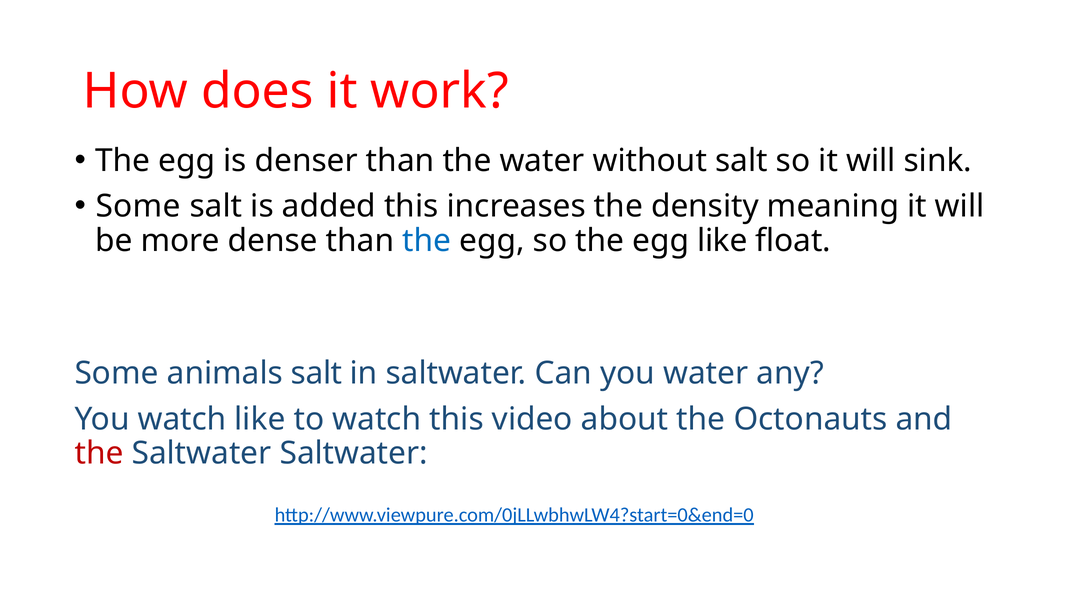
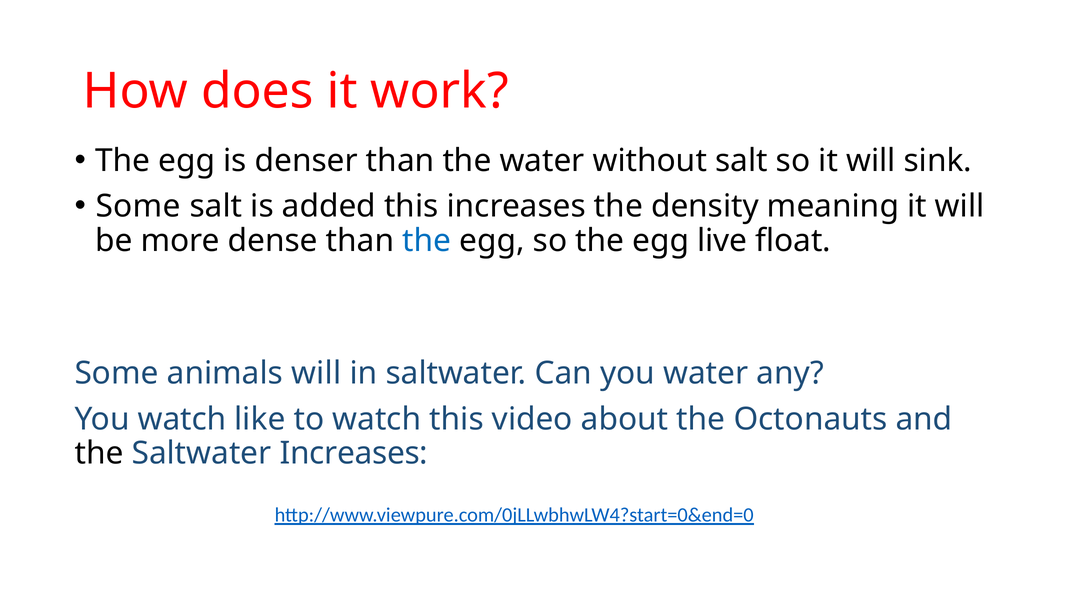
egg like: like -> live (722, 240)
animals salt: salt -> will (316, 373)
the colour: red -> black (99, 453)
Saltwater Saltwater: Saltwater -> Increases (354, 453)
